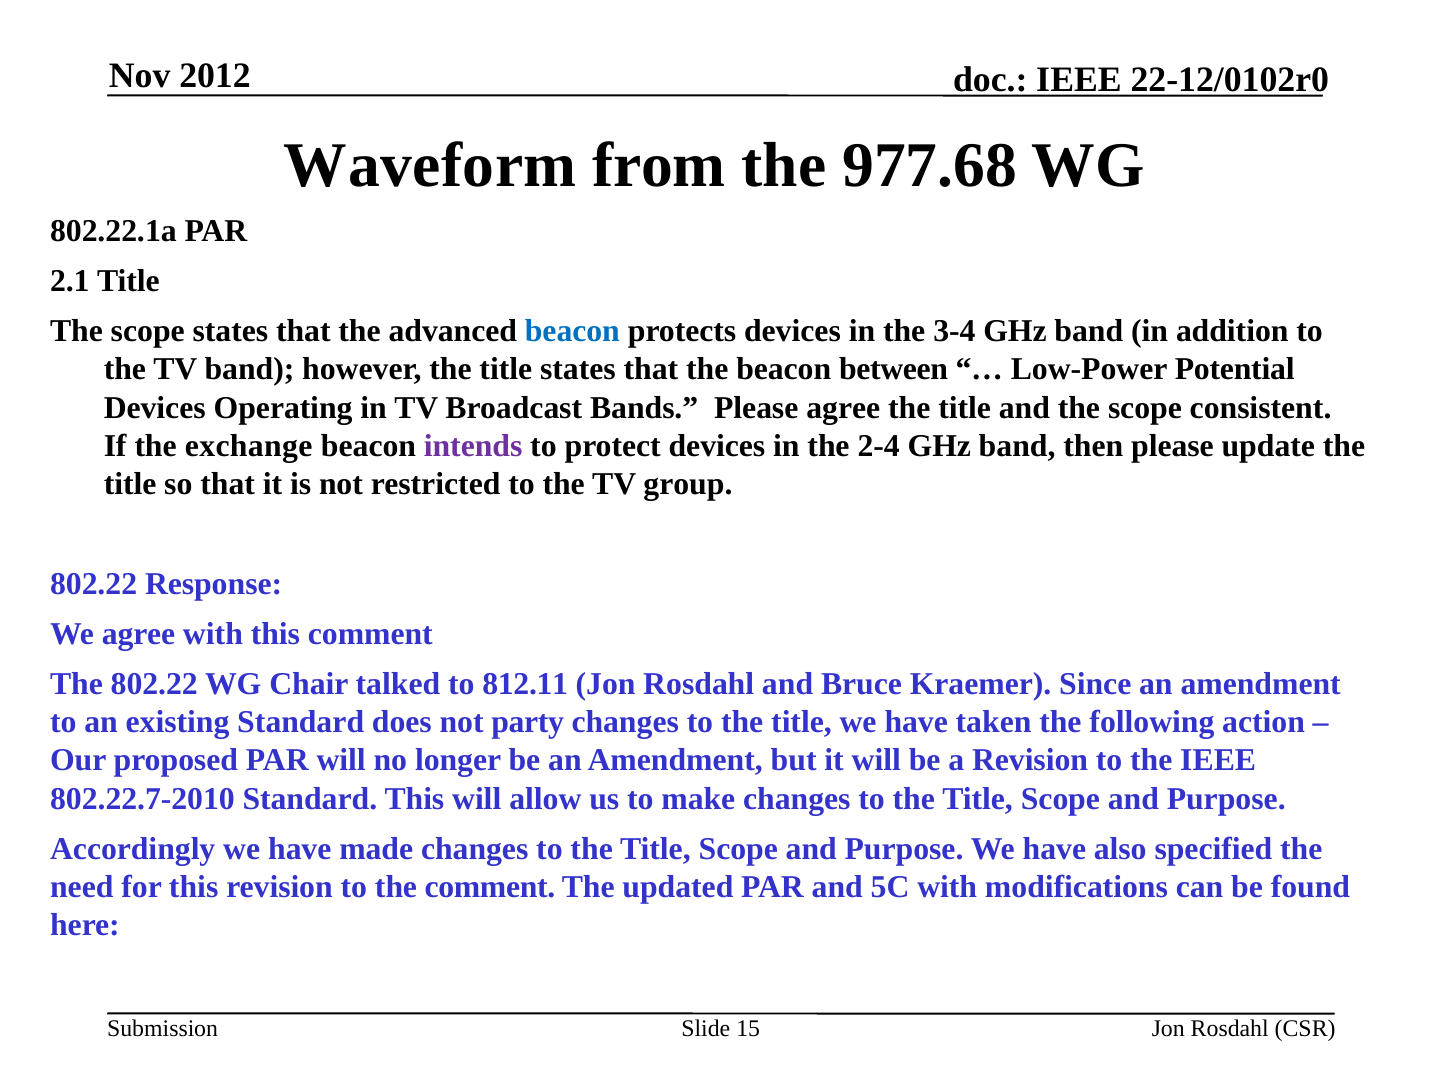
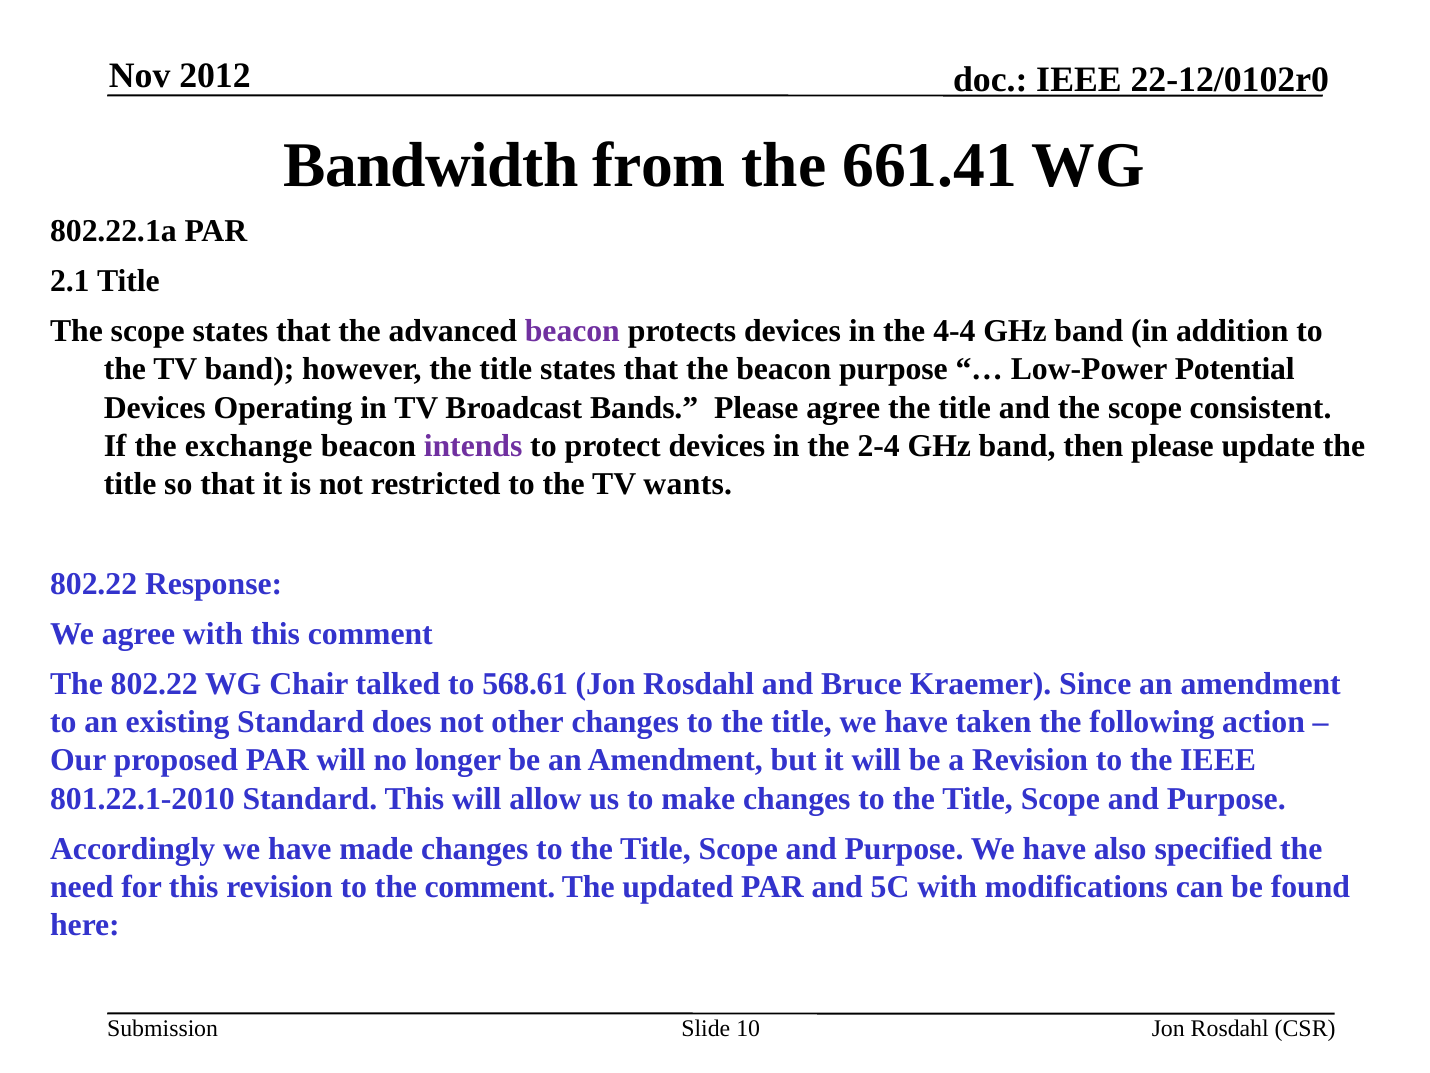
Waveform: Waveform -> Bandwidth (431, 165)
977.68: 977.68 -> 661.41 (930, 165)
beacon colour: blue -> purple (572, 331)
3-4: 3-4 -> 4-4 (954, 331)
beacon between: between -> purpose (893, 369)
group: group -> wants (688, 484)
812.11: 812.11 -> 568.61 (525, 684)
party: party -> other (528, 722)
802.22.7-2010: 802.22.7-2010 -> 801.22.1-2010 (142, 798)
15: 15 -> 10 (748, 1029)
